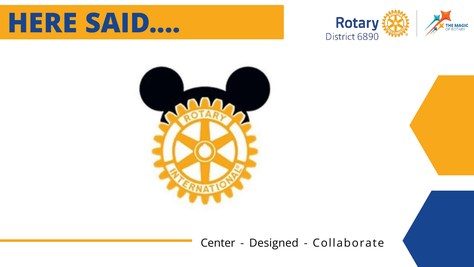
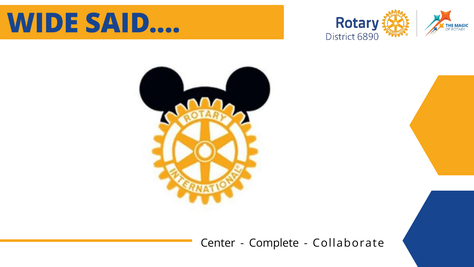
HERE: HERE -> WIDE (43, 23)
Designed: Designed -> Complete (274, 243)
